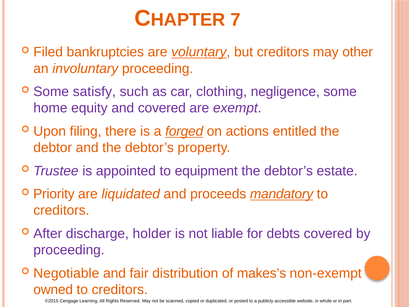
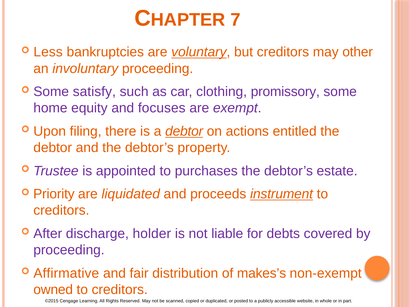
Filed: Filed -> Less (48, 52)
negligence: negligence -> promissory (285, 92)
and covered: covered -> focuses (162, 108)
a forged: forged -> debtor (184, 131)
equipment: equipment -> purchases (206, 171)
mandatory: mandatory -> instrument (282, 194)
Negotiable: Negotiable -> Affirmative (66, 273)
